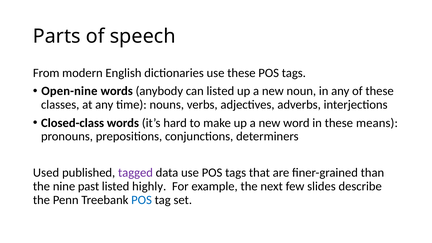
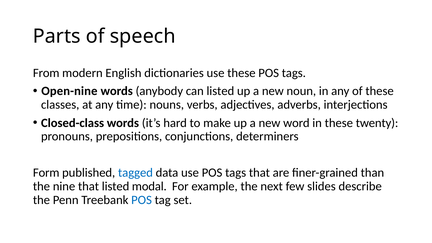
means: means -> twenty (377, 123)
Used: Used -> Form (46, 173)
tagged colour: purple -> blue (135, 173)
nine past: past -> that (88, 186)
highly: highly -> modal (149, 186)
